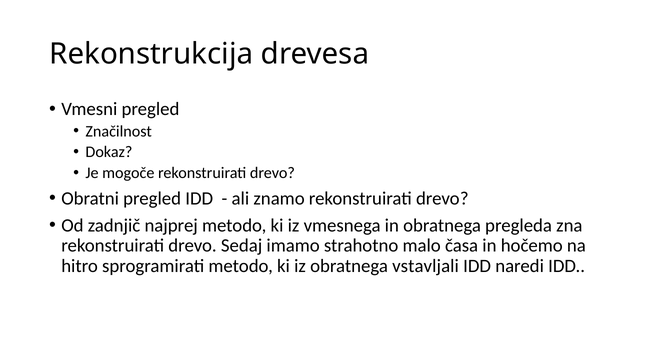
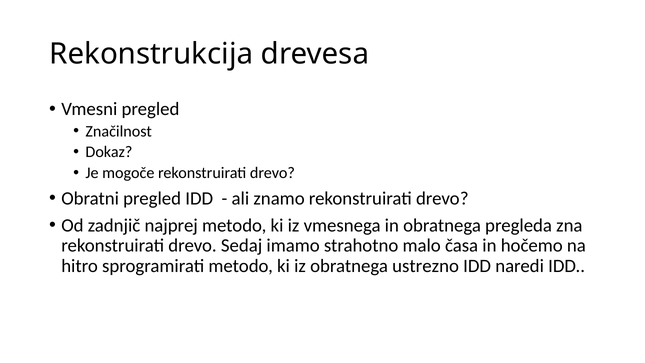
vstavljali: vstavljali -> ustrezno (426, 266)
